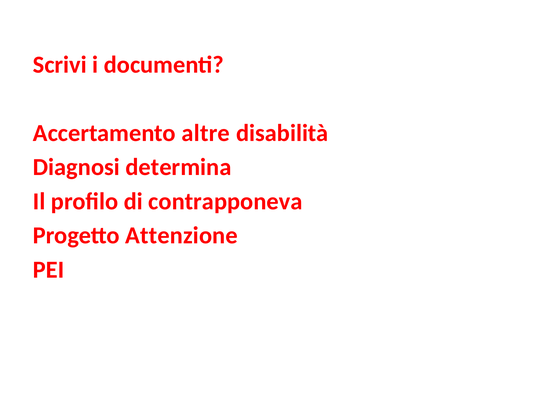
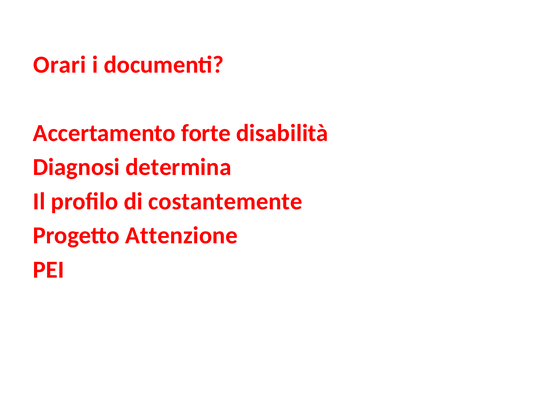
Scrivi: Scrivi -> Orari (60, 65)
altre: altre -> forte (206, 133)
contrapponeva: contrapponeva -> costantemente (225, 201)
